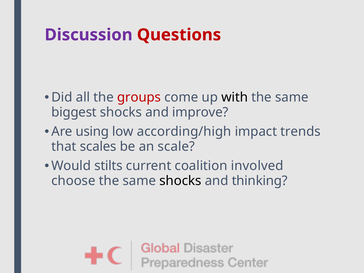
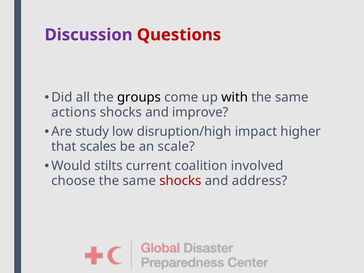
groups colour: red -> black (139, 97)
biggest: biggest -> actions (74, 112)
using: using -> study (92, 132)
according/high: according/high -> disruption/high (184, 132)
trends: trends -> higher (301, 132)
shocks colour: black -> red (180, 181)
thinking: thinking -> address (260, 181)
